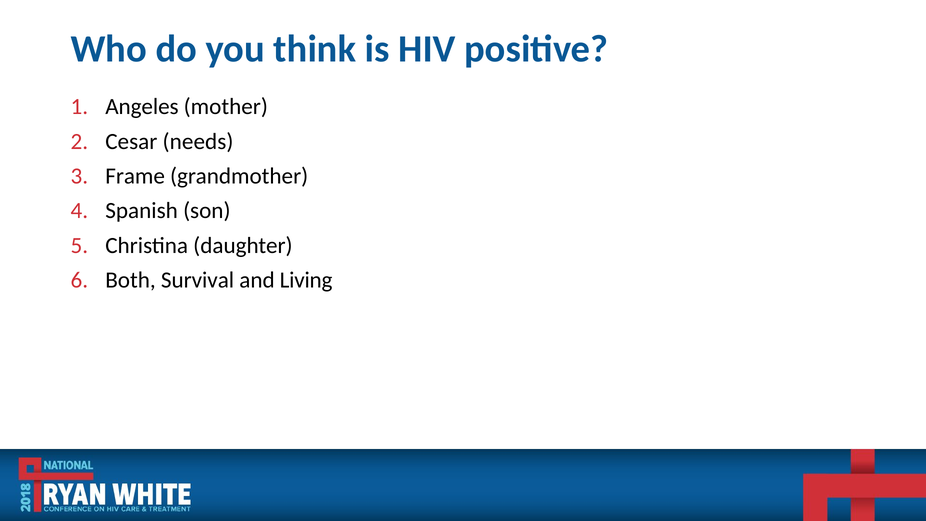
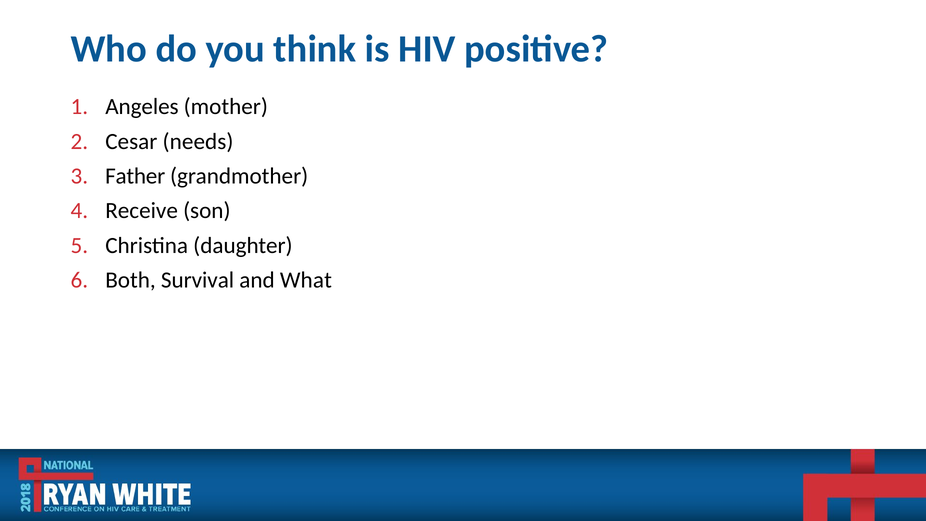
Frame: Frame -> Father (135, 176)
Spanish: Spanish -> Receive (142, 211)
Living: Living -> What (306, 280)
